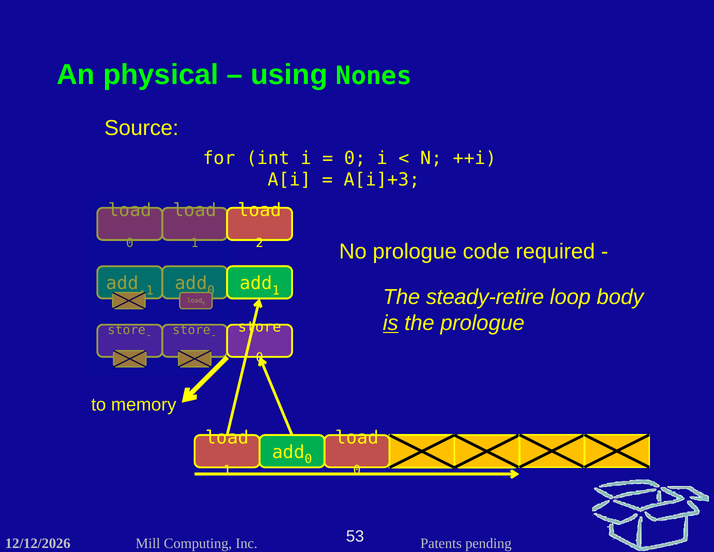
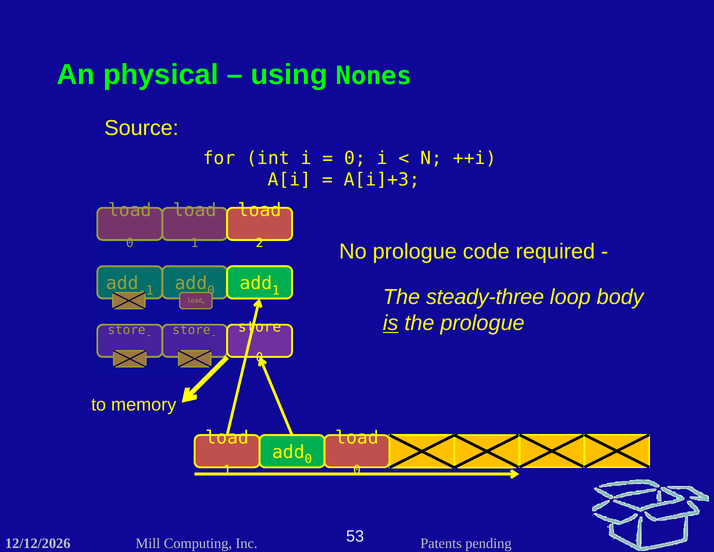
steady-retire: steady-retire -> steady-three (485, 297)
